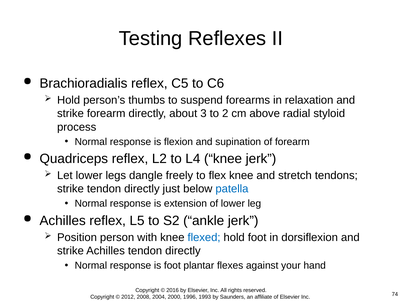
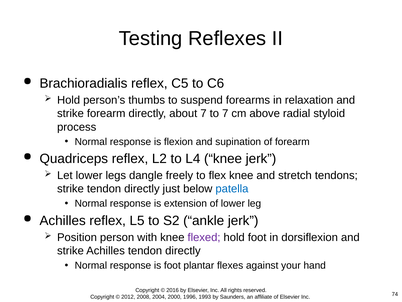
about 3: 3 -> 7 (203, 113)
to 2: 2 -> 7 (225, 113)
flexed colour: blue -> purple (204, 237)
